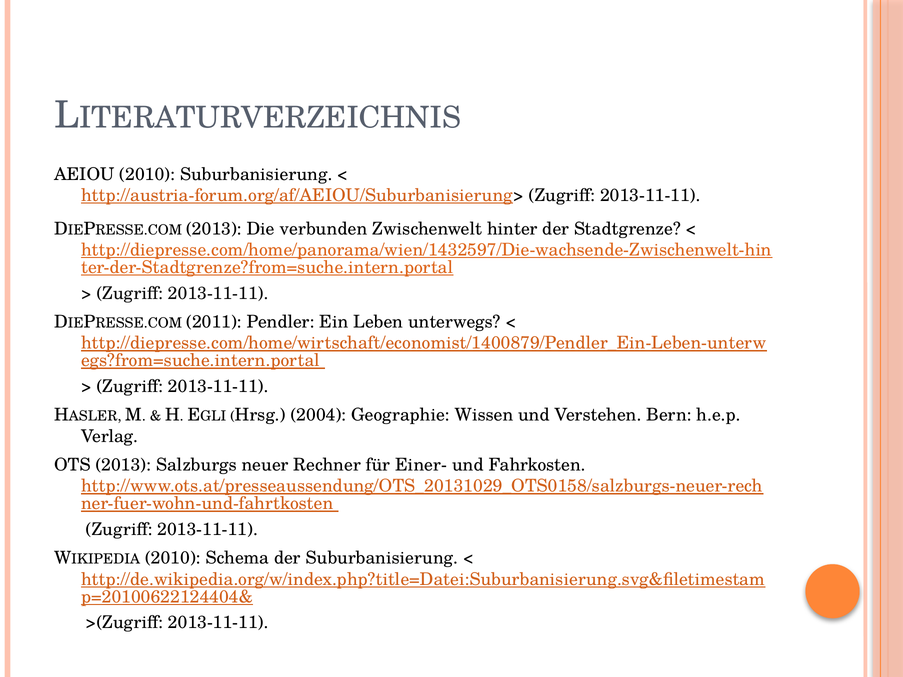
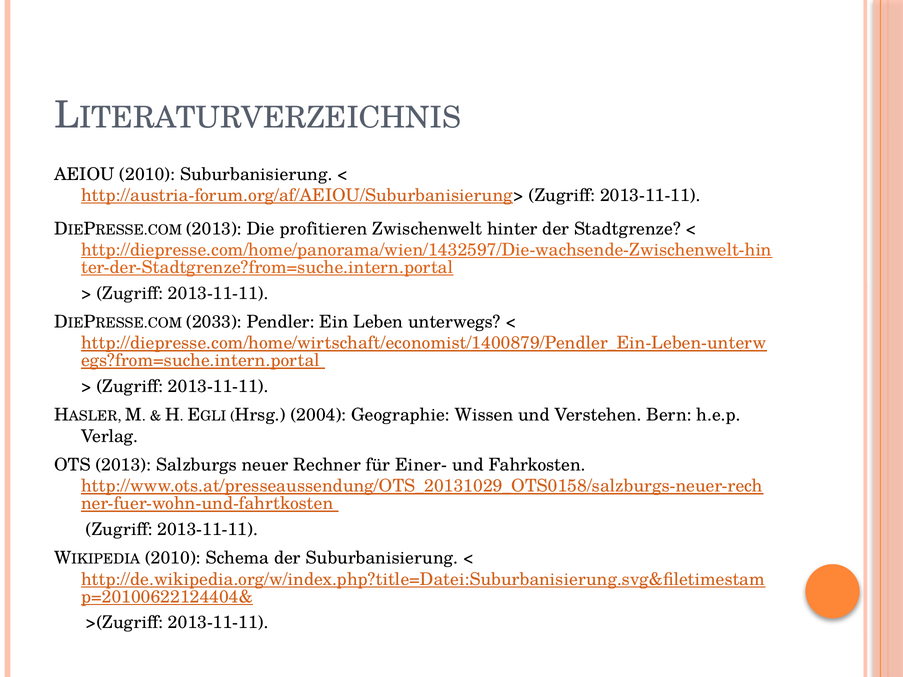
verbunden: verbunden -> profitieren (324, 229)
2011: 2011 -> 2033 (214, 322)
